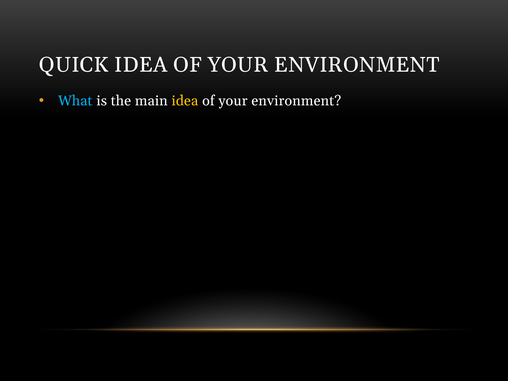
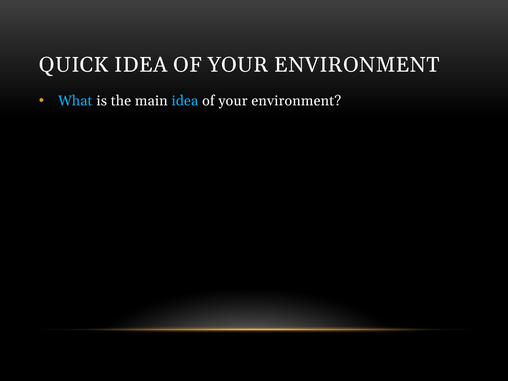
idea colour: yellow -> light blue (185, 101)
